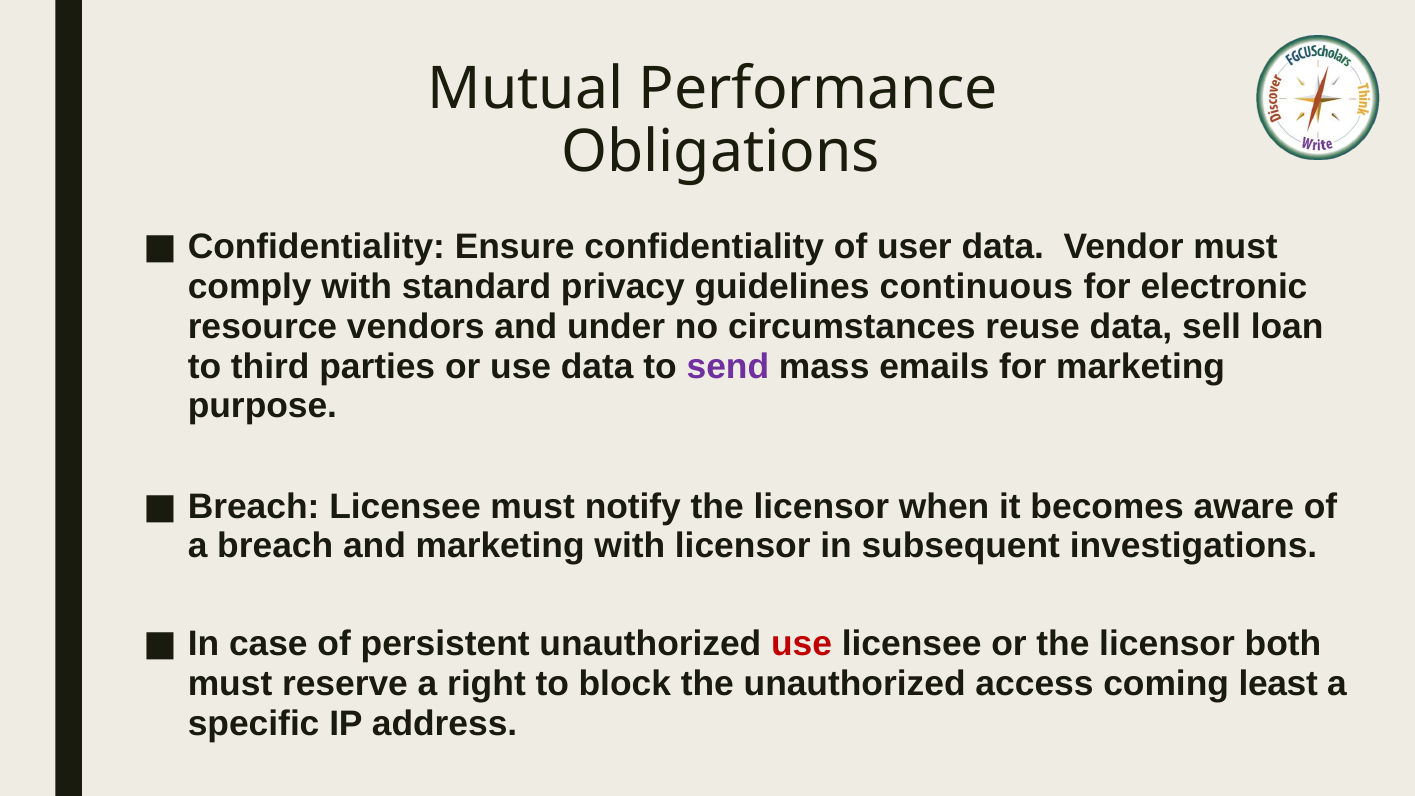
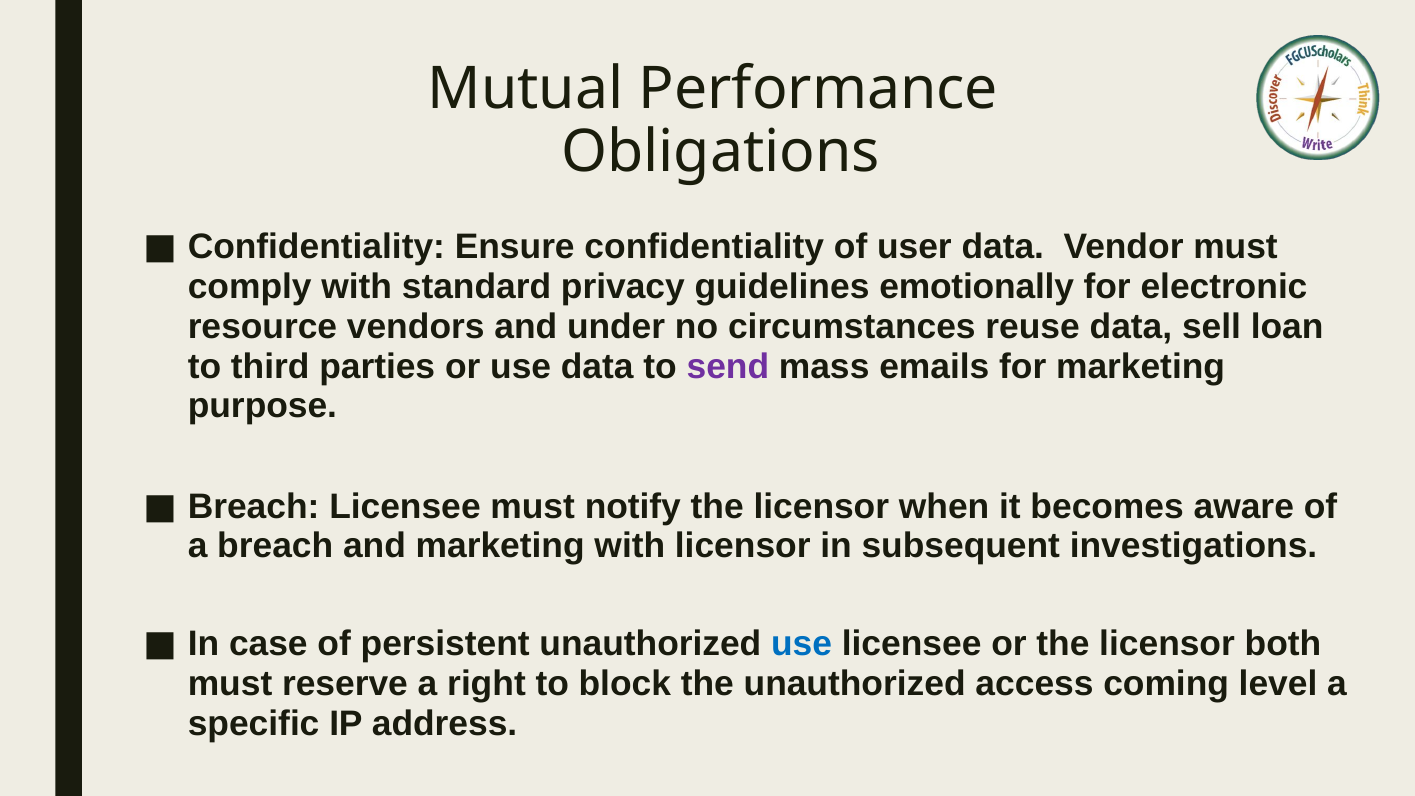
continuous: continuous -> emotionally (977, 287)
use colour: red -> blue (802, 644)
least: least -> level (1278, 684)
